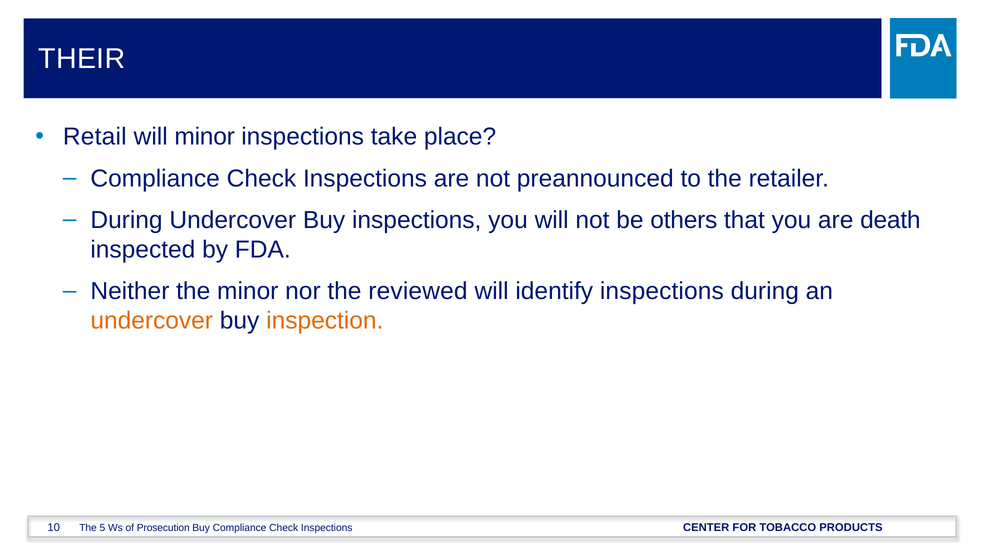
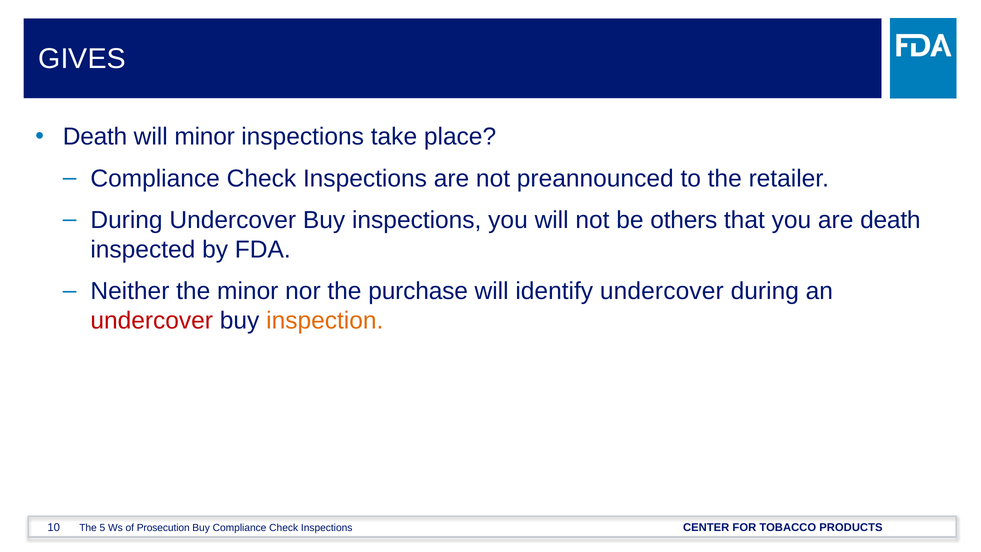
THEIR: THEIR -> GIVES (82, 59)
Retail: Retail -> Death (95, 137)
reviewed: reviewed -> purchase (418, 291)
identify inspections: inspections -> undercover (662, 291)
undercover colour: orange -> red (152, 321)
